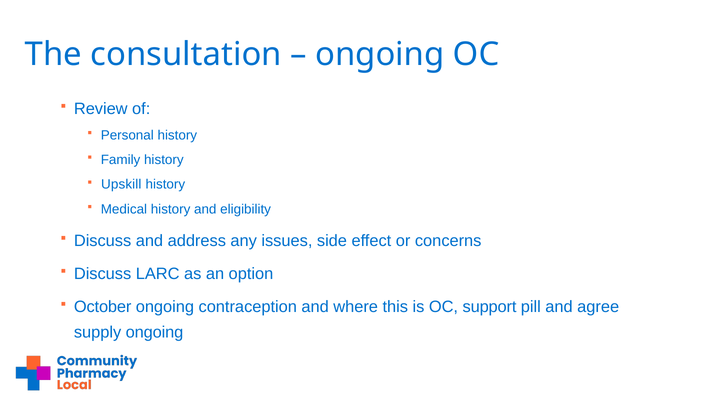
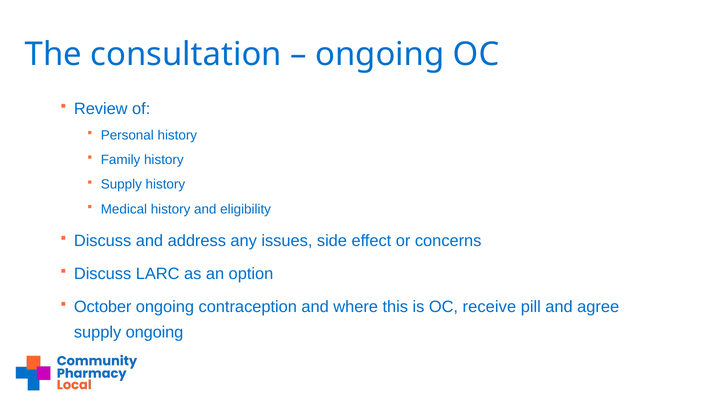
Upskill: Upskill -> Supply (121, 185)
support: support -> receive (489, 307)
